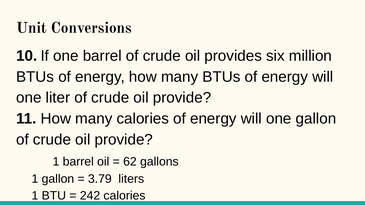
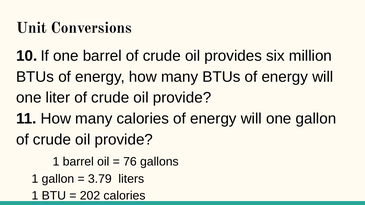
62: 62 -> 76 (130, 162)
242: 242 -> 202 (90, 196)
